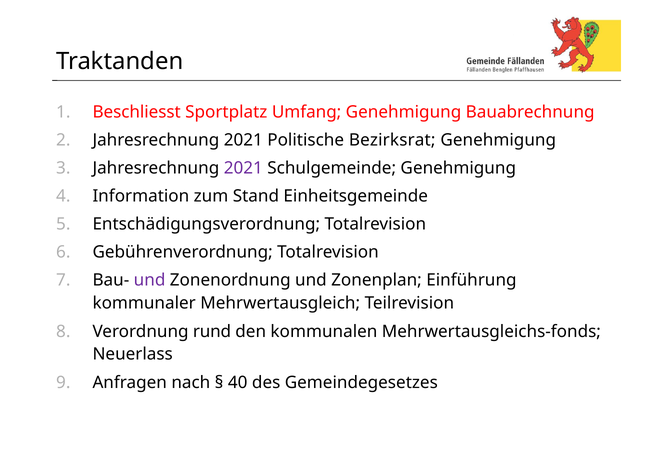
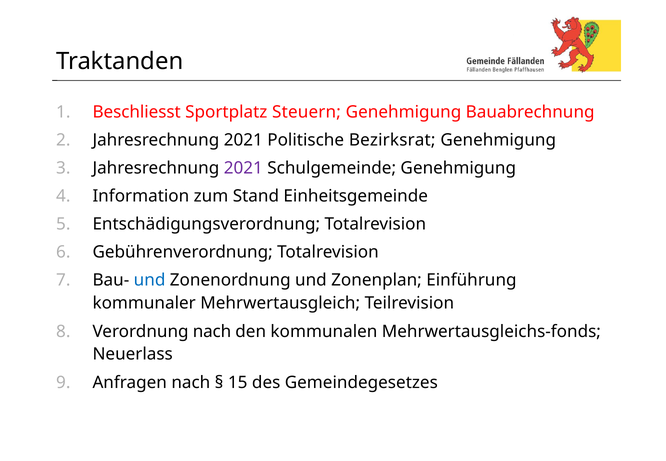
Umfang: Umfang -> Steuern (307, 112)
und colour: purple -> blue (150, 280)
Verordnung rund: rund -> nach (212, 331)
40: 40 -> 15 (238, 382)
